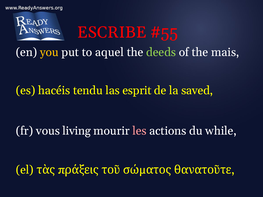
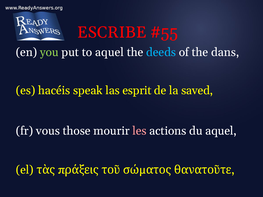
you colour: yellow -> light green (49, 52)
deeds colour: light green -> light blue (161, 52)
mais: mais -> dans (225, 52)
tendu: tendu -> speak (88, 91)
living: living -> those (77, 131)
du while: while -> aquel (221, 131)
